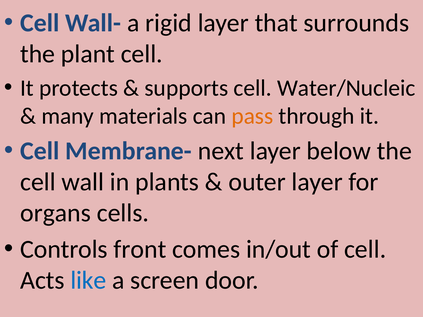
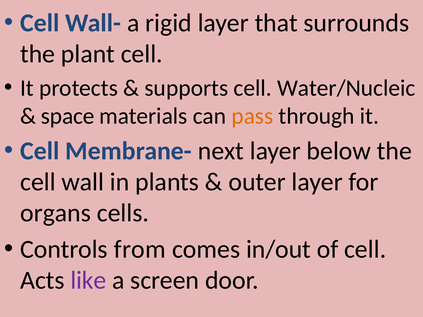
many: many -> space (68, 116)
front: front -> from (140, 249)
like colour: blue -> purple (88, 280)
